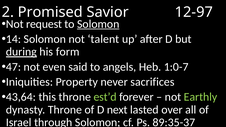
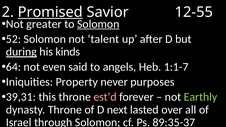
Promised underline: none -> present (50, 12)
12-97: 12-97 -> 12-55 (194, 12)
request: request -> greater (44, 24)
14: 14 -> 52 (13, 39)
form: form -> kinds (68, 52)
47: 47 -> 64 (13, 67)
1:0-7: 1:0-7 -> 1:1-7 (176, 67)
sacrifices: sacrifices -> purposes (152, 82)
43,64: 43,64 -> 39,31 (21, 97)
est’d colour: light green -> pink (105, 97)
